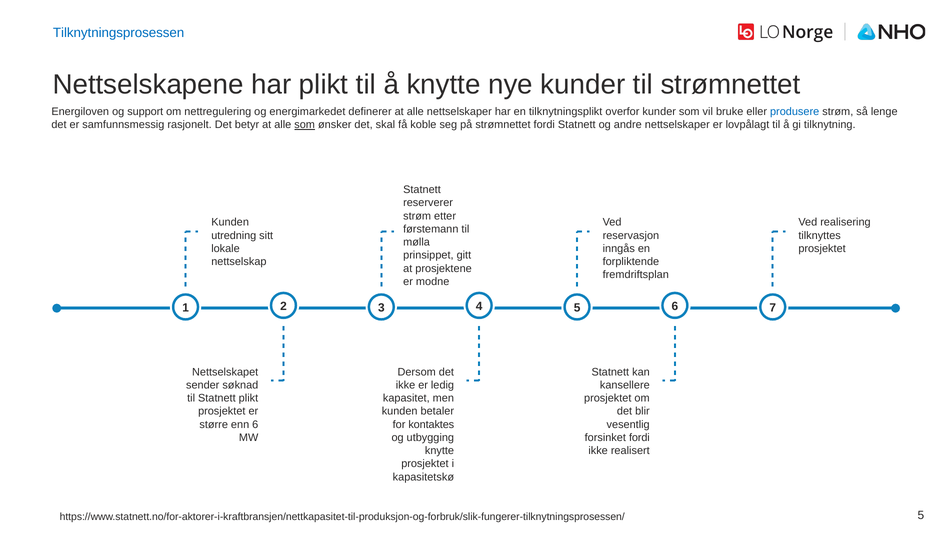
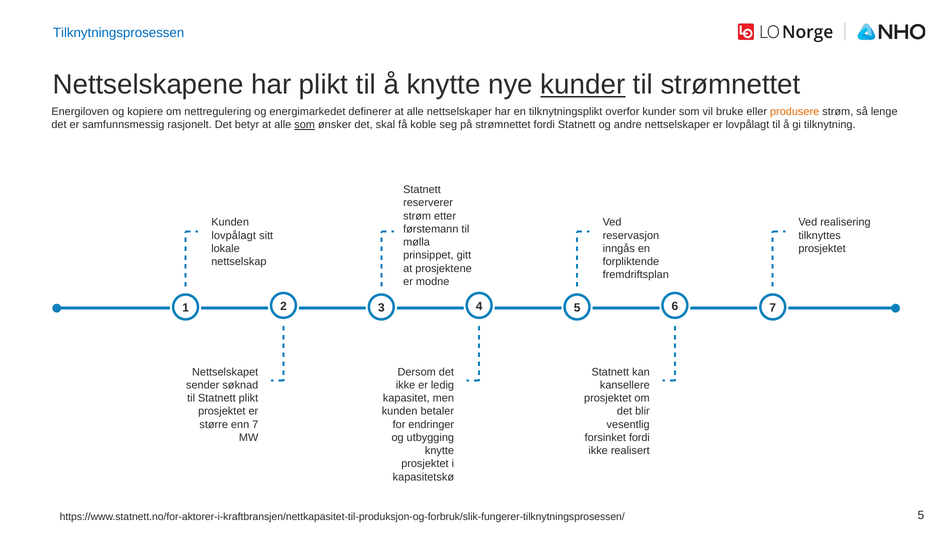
kunder underline: none -> present (583, 85)
support: support -> kopiere (145, 112)
produsere colour: blue -> orange (795, 112)
utredning: utredning -> lovpålagt (234, 235)
enn 6: 6 -> 7 (255, 424)
kontaktes: kontaktes -> endringer (431, 424)
